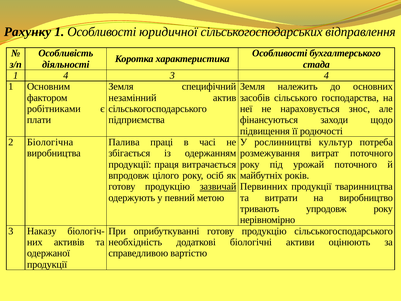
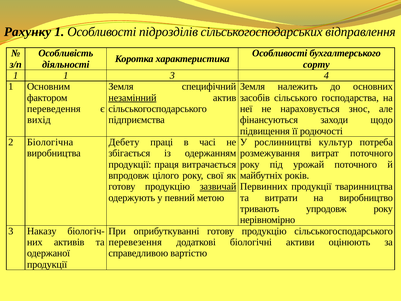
юридичної: юридичної -> підрозділів (169, 32)
стада: стада -> сорту (316, 64)
1 4: 4 -> 1 (66, 75)
незамінний underline: none -> present (132, 98)
робітниками: робітниками -> переведення (54, 109)
плати: плати -> вихід (39, 120)
Палива: Палива -> Дебету (124, 142)
осіб: осіб -> свої (215, 175)
необхідність: необхідність -> перевезення (135, 242)
